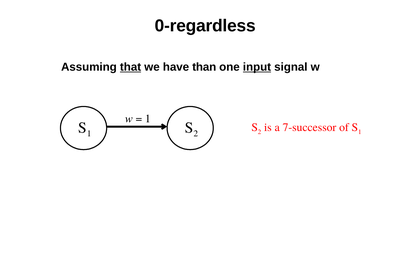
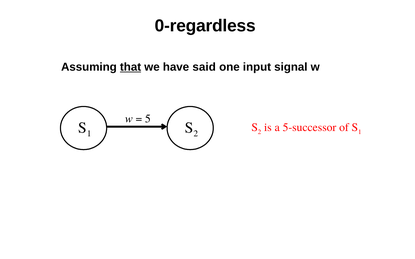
than: than -> said (204, 67)
input underline: present -> none (257, 67)
1: 1 -> 5 (148, 119)
7-successor: 7-successor -> 5-successor (309, 128)
